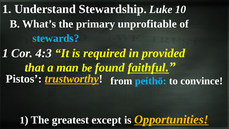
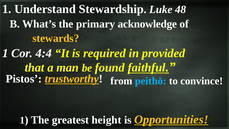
10: 10 -> 48 (181, 9)
unprofitable: unprofitable -> acknowledge (147, 24)
stewards colour: light blue -> yellow (56, 38)
4:3: 4:3 -> 4:4 (44, 53)
except: except -> height (106, 120)
